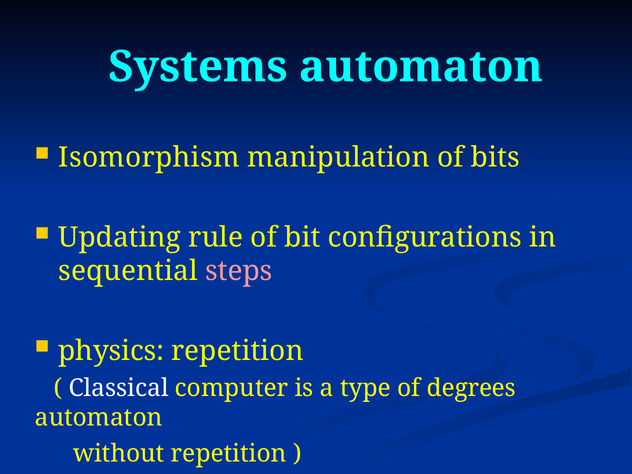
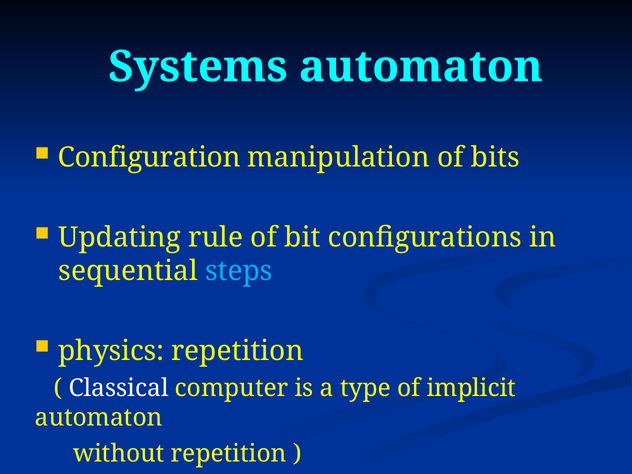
Isomorphism: Isomorphism -> Configuration (149, 158)
steps colour: pink -> light blue (239, 271)
degrees: degrees -> implicit (471, 388)
